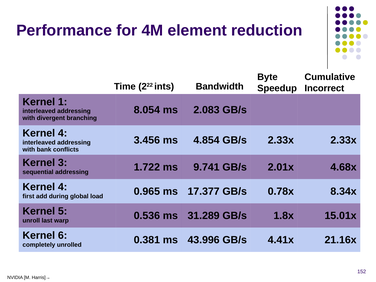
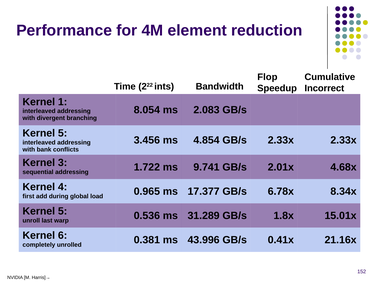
Byte: Byte -> Flop (267, 77)
4: 4 -> 5 (63, 133)
0.78x: 0.78x -> 6.78x (281, 191)
4.41x: 4.41x -> 0.41x (281, 240)
